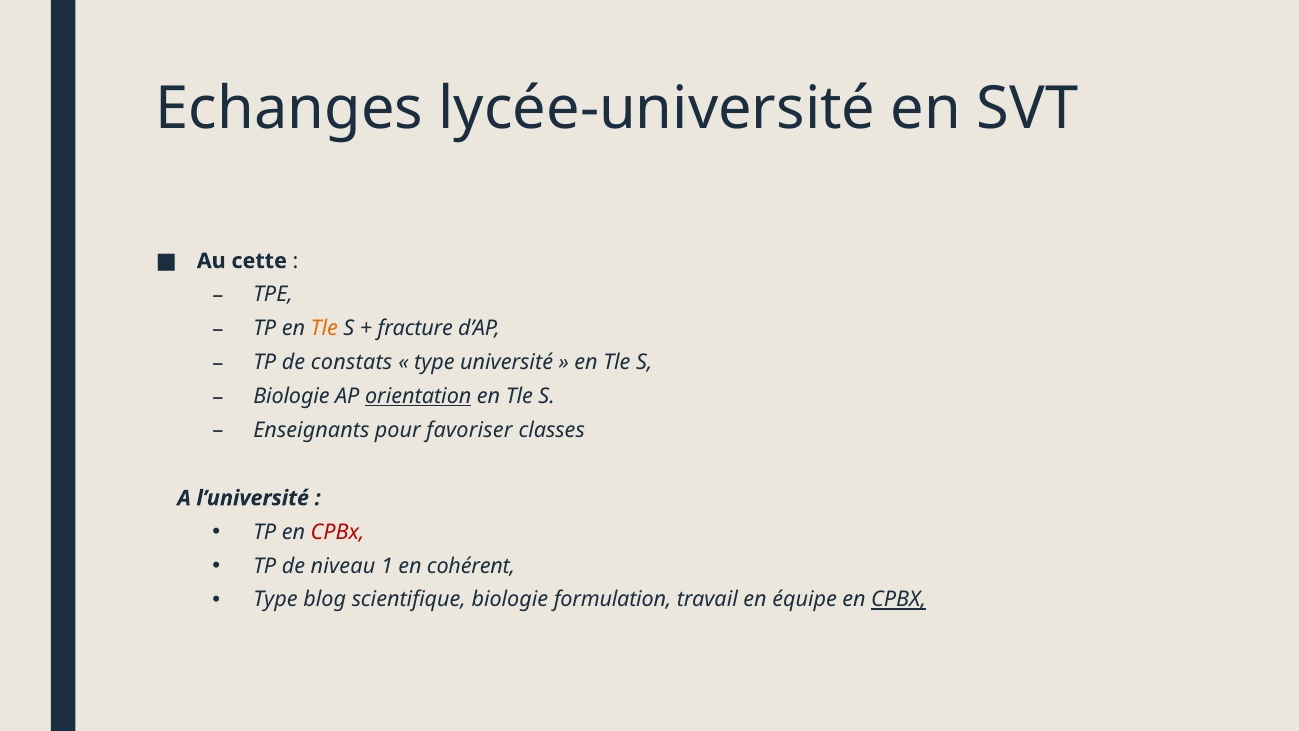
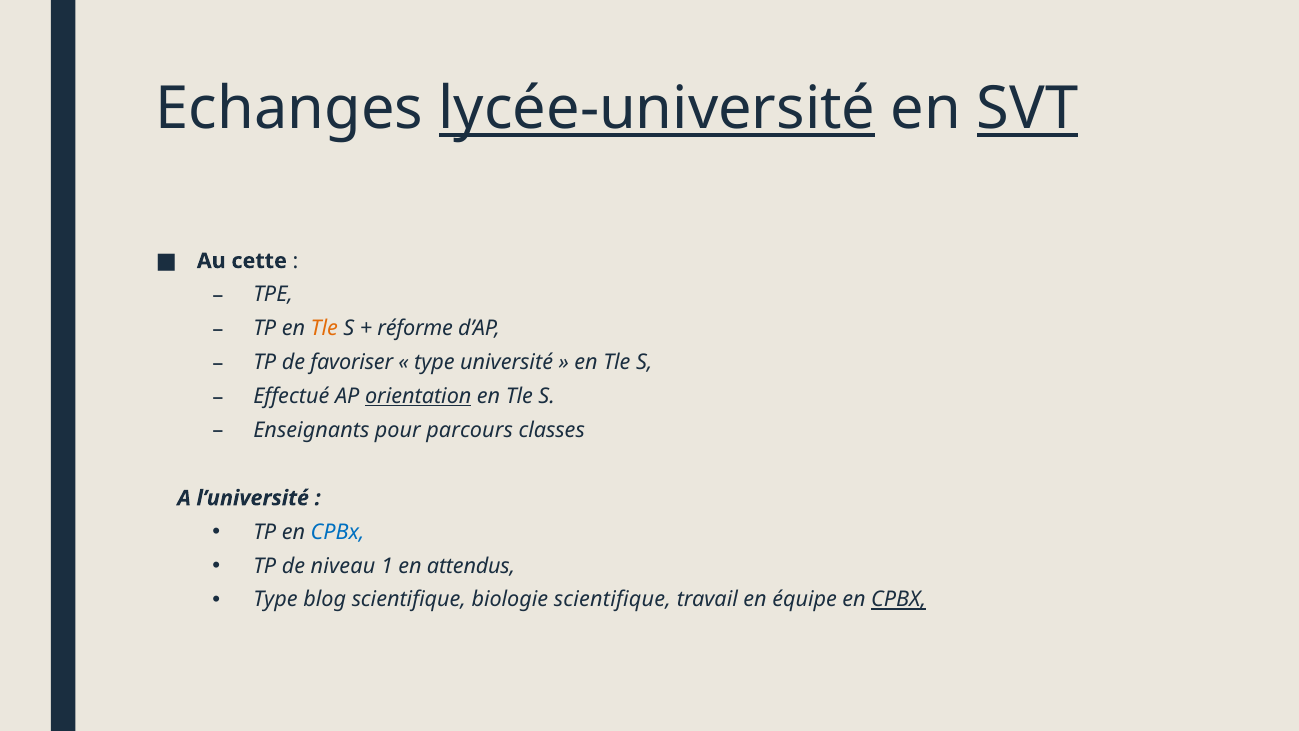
lycée-université underline: none -> present (657, 109)
SVT underline: none -> present (1027, 109)
fracture: fracture -> réforme (415, 329)
constats: constats -> favoriser (352, 362)
Biologie: Biologie -> Effectué (291, 396)
favoriser: favoriser -> parcours (470, 430)
CPBx colour: red -> blue (338, 532)
cohérent: cohérent -> attendus (471, 566)
biologie formulation: formulation -> scientifique (612, 599)
